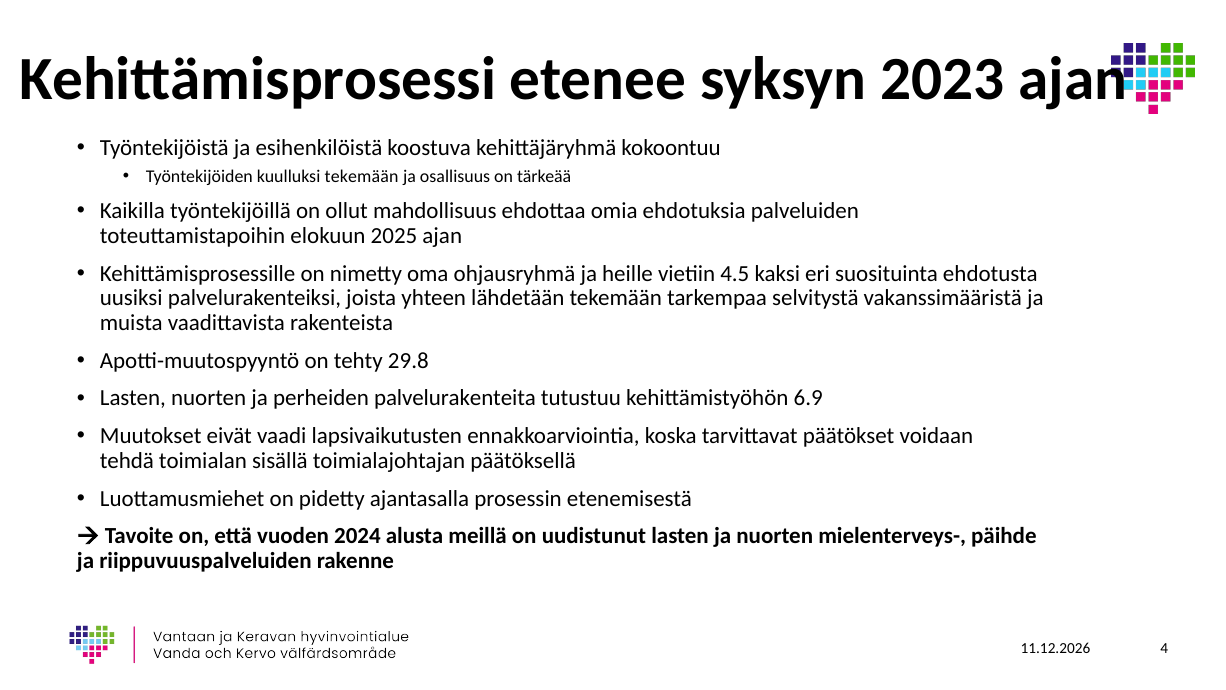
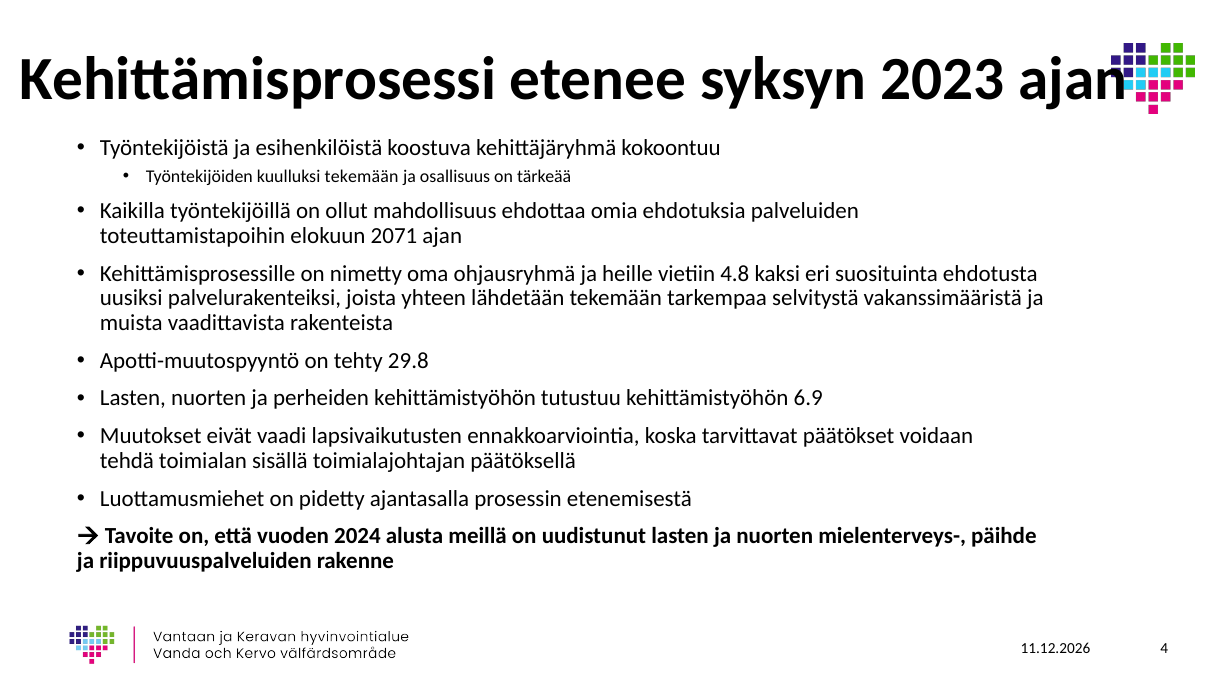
2025: 2025 -> 2071 (394, 236)
4.5: 4.5 -> 4.8 (735, 273)
perheiden palvelurakenteita: palvelurakenteita -> kehittämistyöhön (455, 398)
